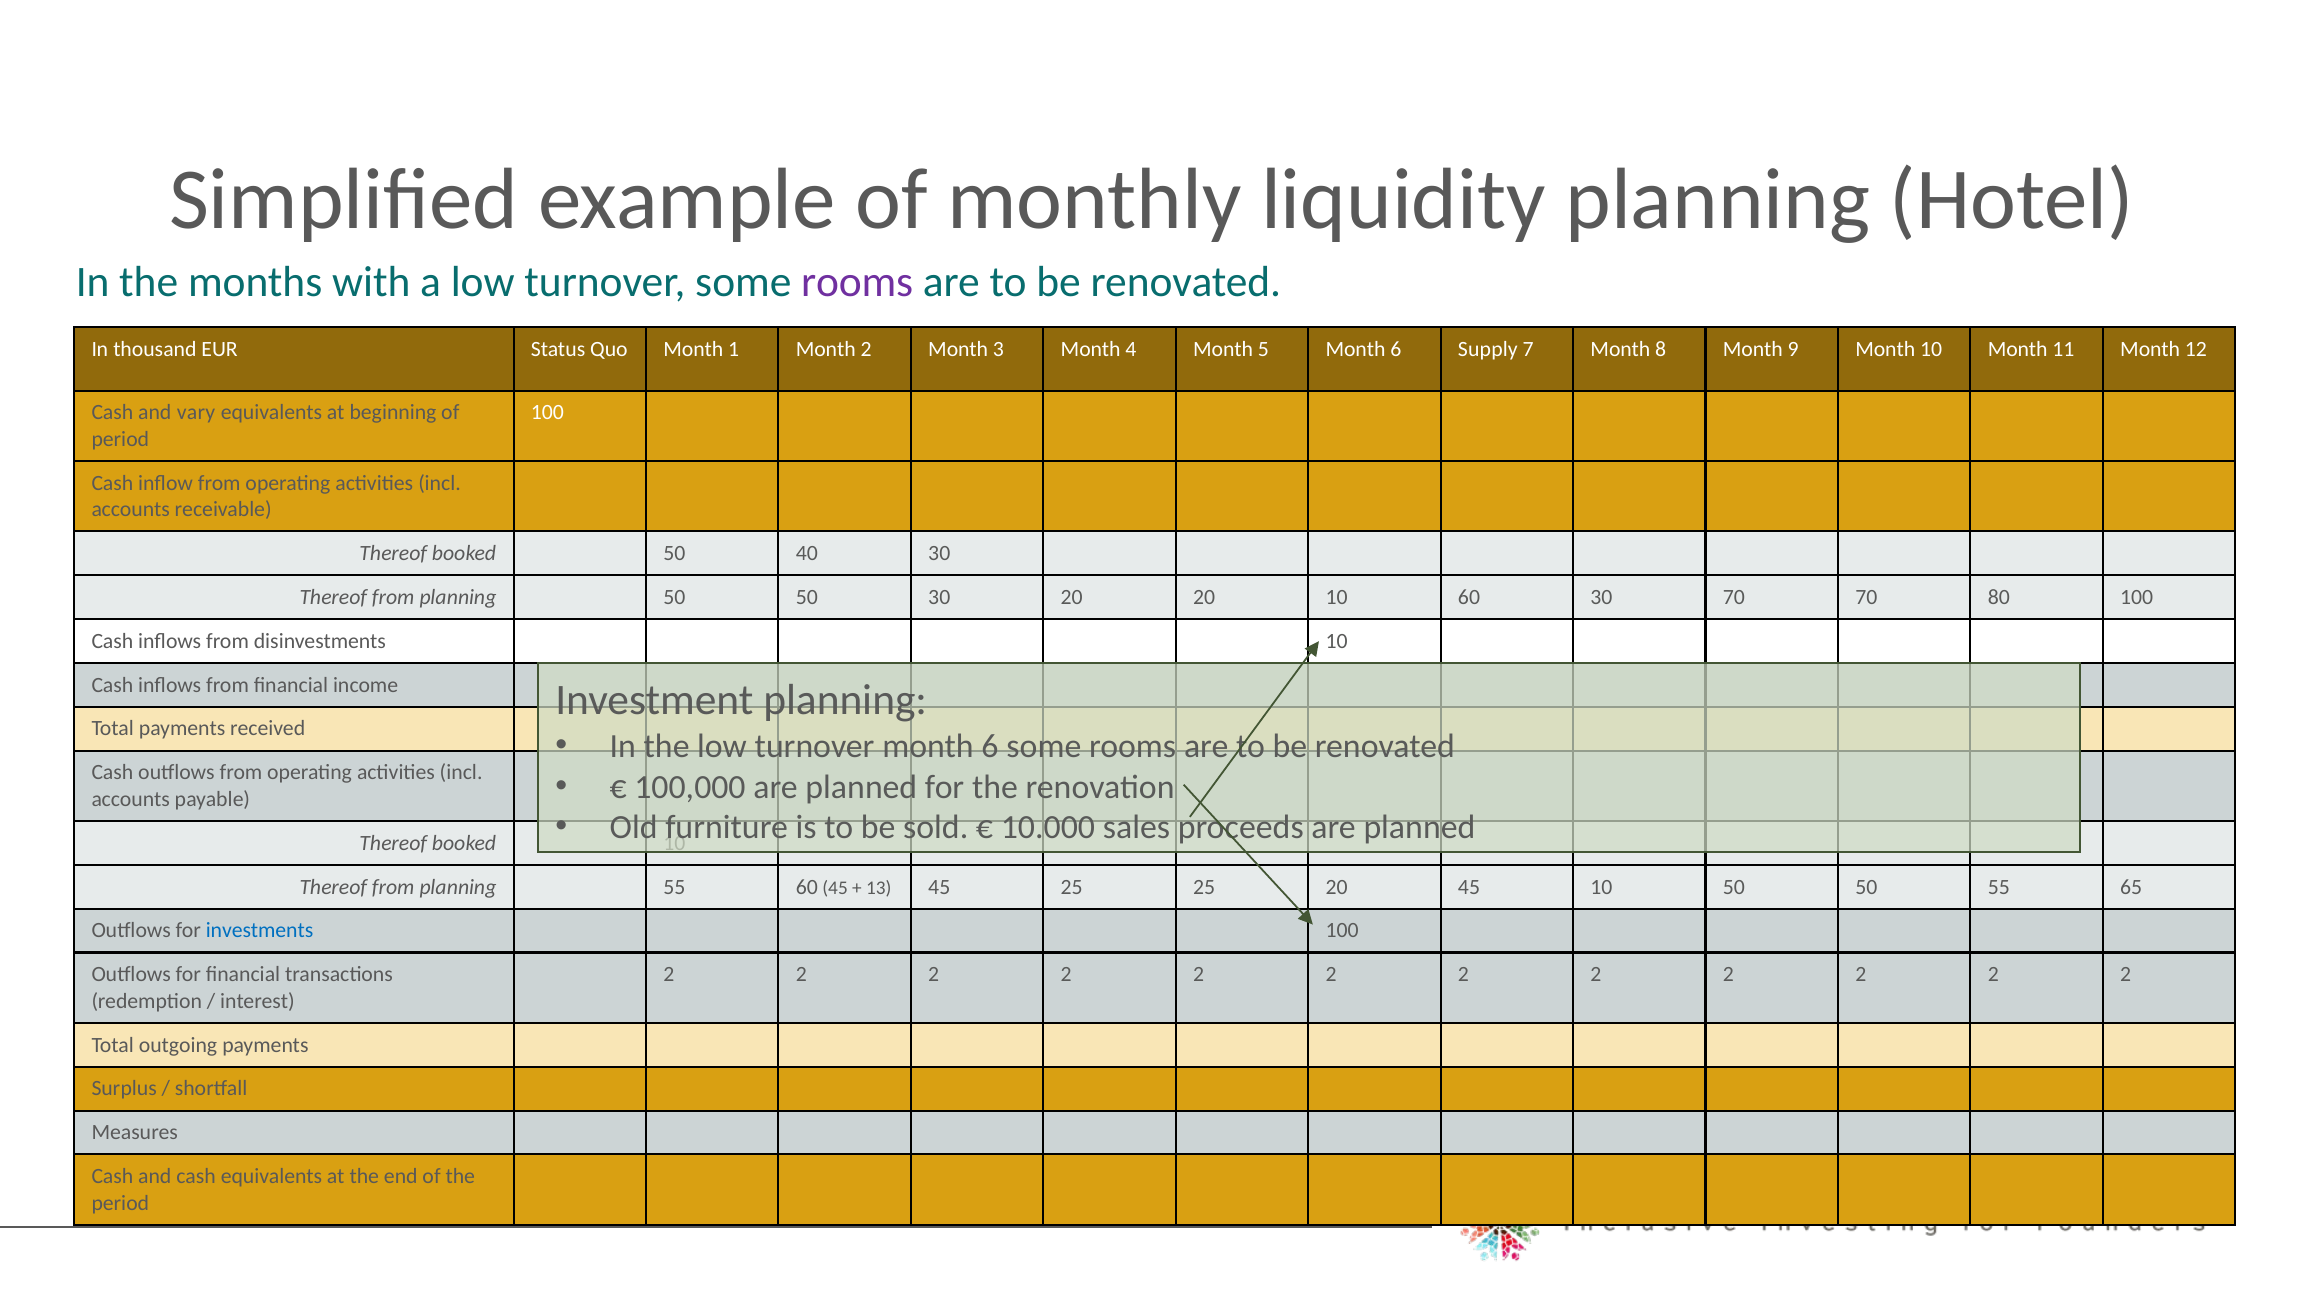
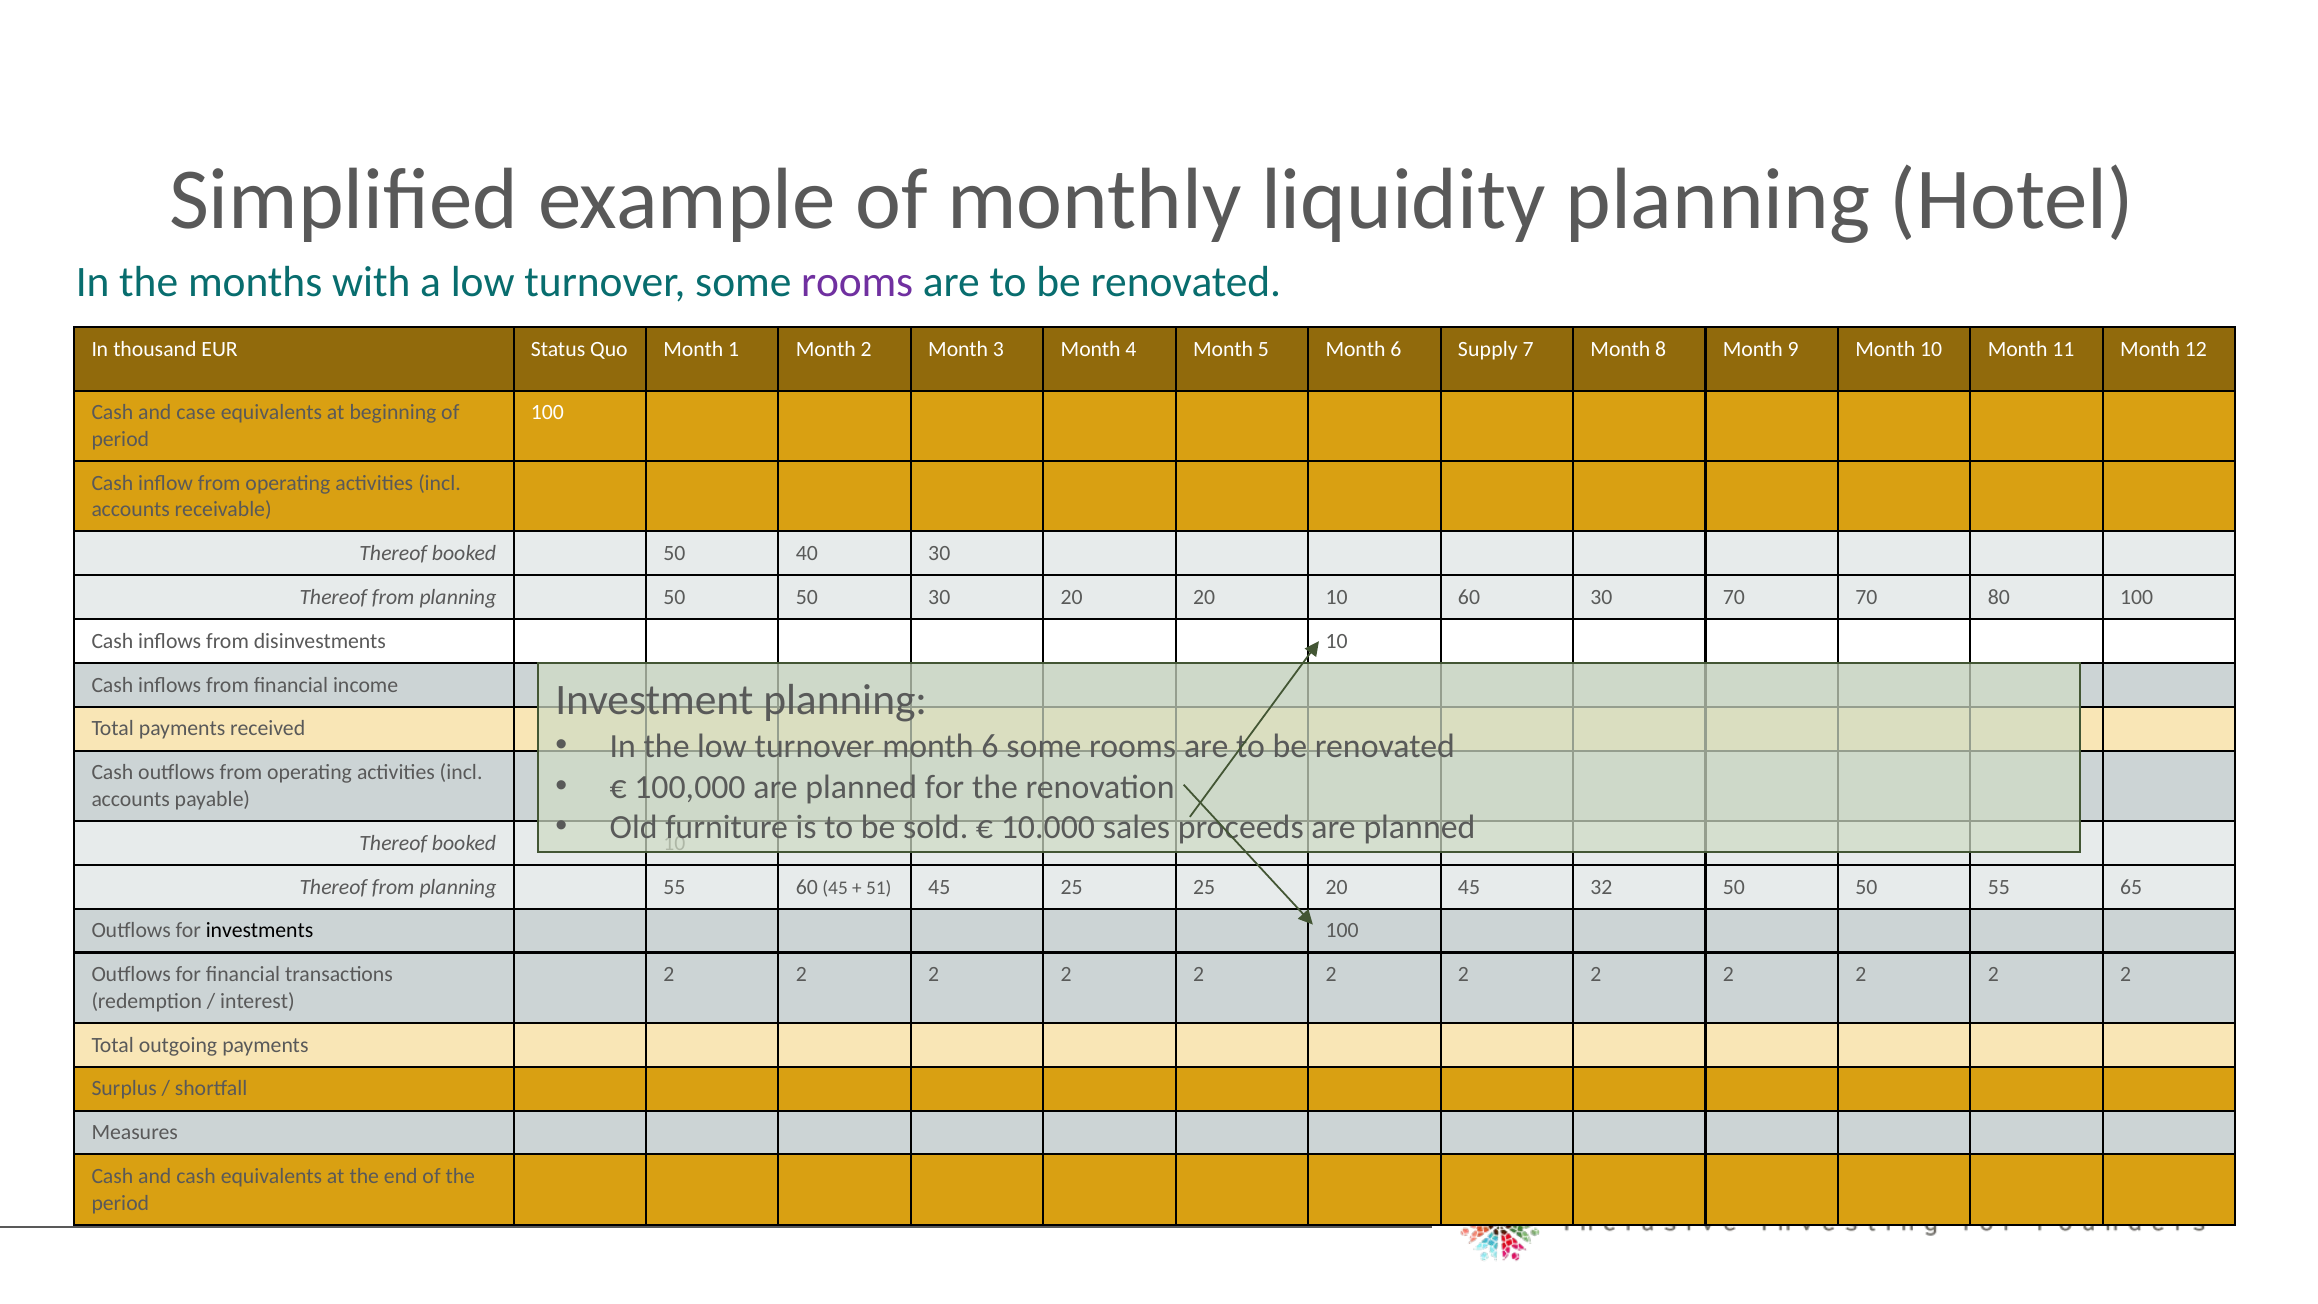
vary: vary -> case (196, 413)
13: 13 -> 51 (879, 888)
45 10: 10 -> 32 (1601, 887)
investments colour: blue -> black (260, 931)
